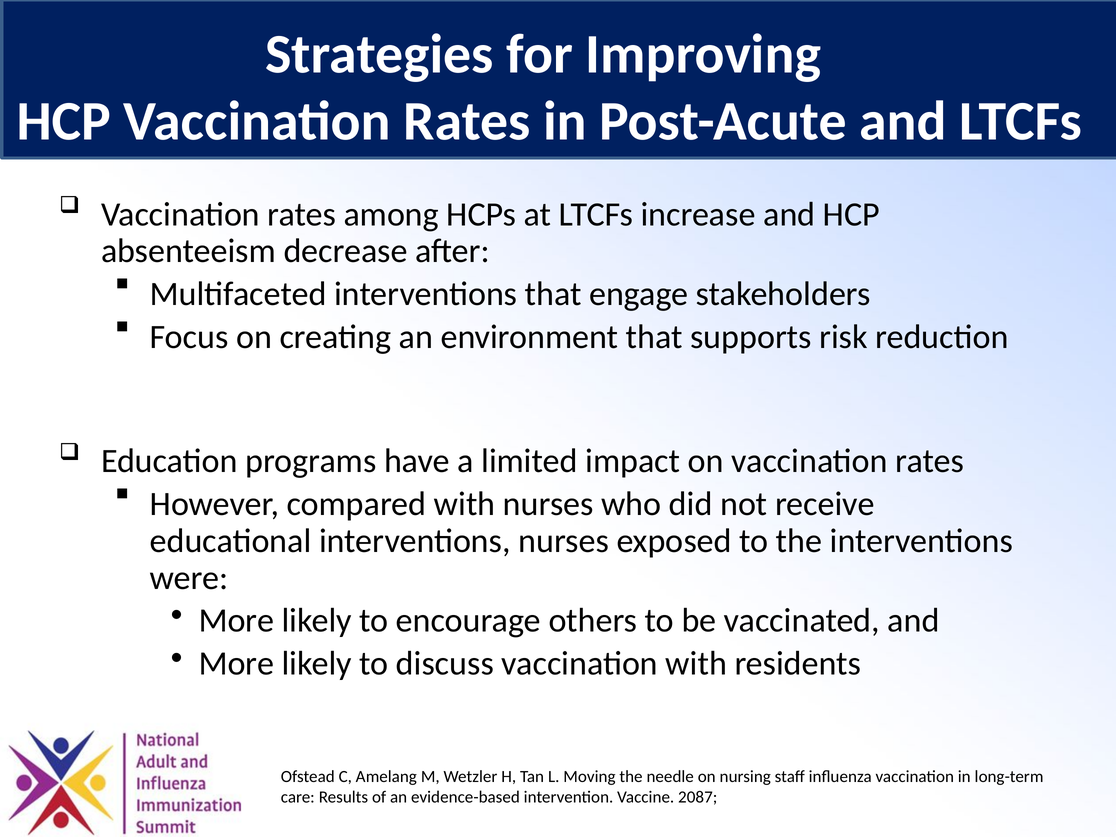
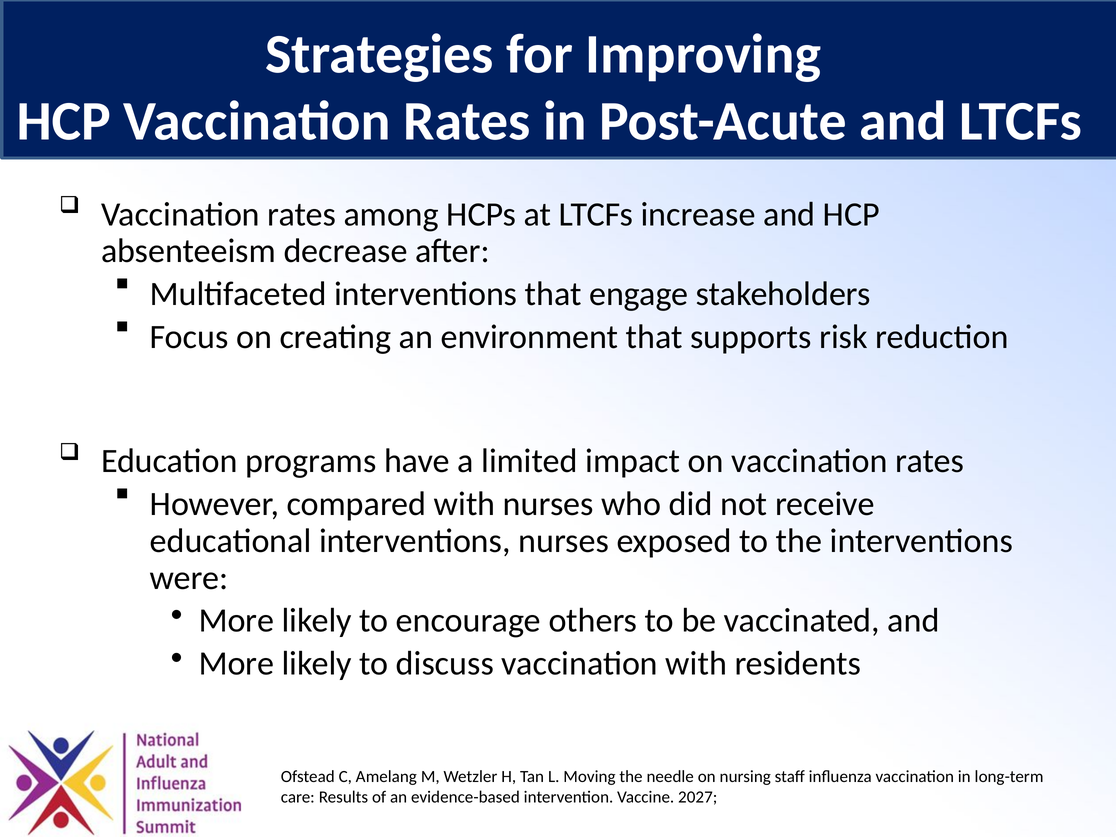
2087: 2087 -> 2027 (698, 797)
